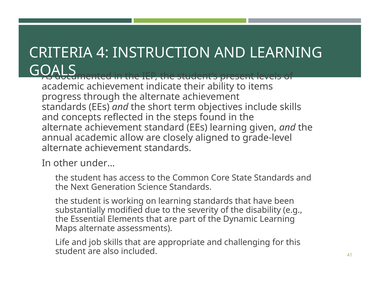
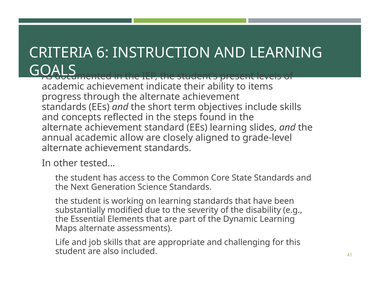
4: 4 -> 6 (103, 53)
given: given -> slides (263, 127)
under…: under… -> tested… (98, 163)
